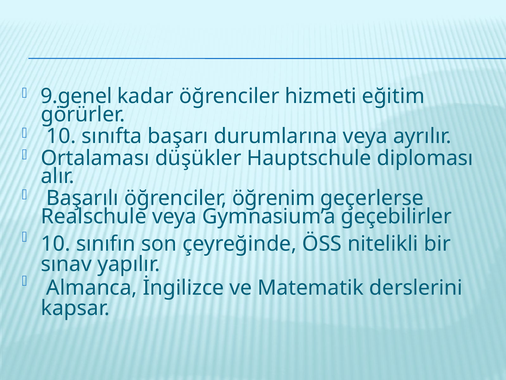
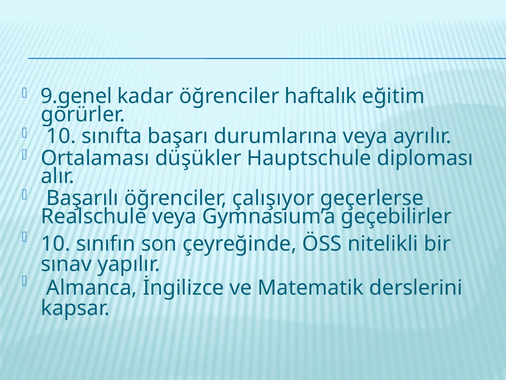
hizmeti: hizmeti -> haftalık (321, 96)
öğrenim: öğrenim -> çalışıyor (273, 198)
